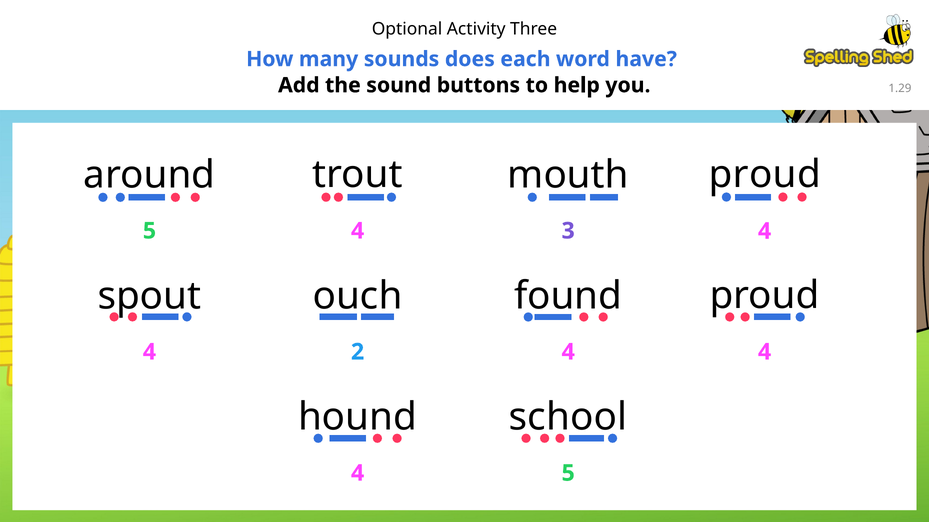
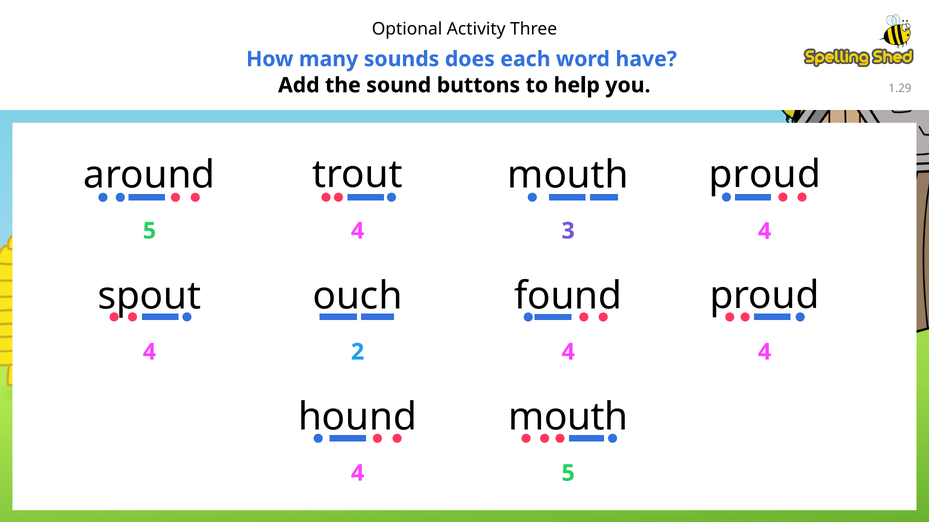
school: school -> mouth (568, 418)
